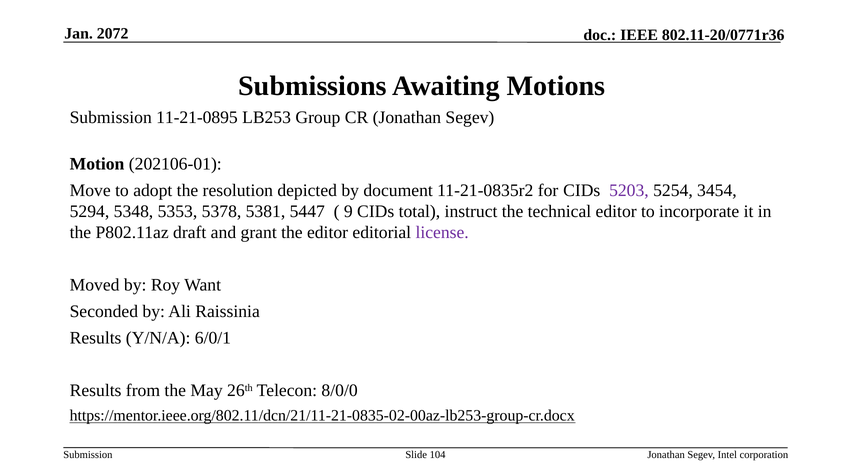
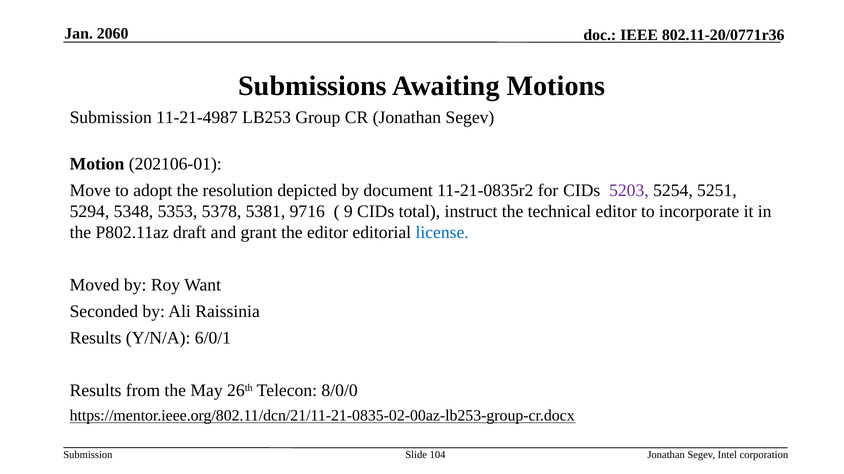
2072: 2072 -> 2060 (113, 34)
11-21-0895: 11-21-0895 -> 11-21-4987 (197, 118)
3454: 3454 -> 5251 (717, 191)
5447: 5447 -> 9716 (307, 212)
license colour: purple -> blue (442, 233)
